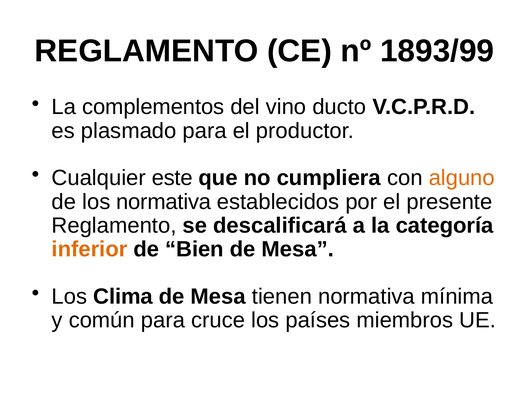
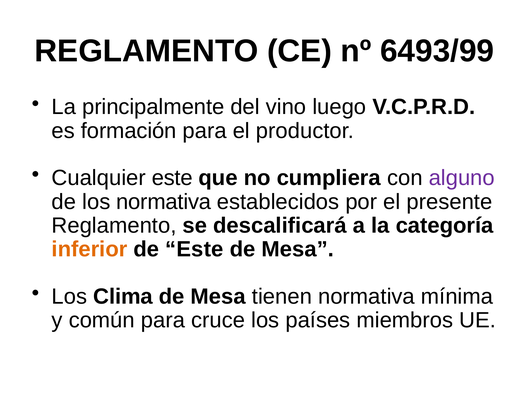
1893/99: 1893/99 -> 6493/99 (437, 51)
complementos: complementos -> principalmente (153, 107)
ducto: ducto -> luego (339, 107)
plasmado: plasmado -> formación (129, 131)
alguno colour: orange -> purple (462, 178)
de Bien: Bien -> Este (194, 249)
